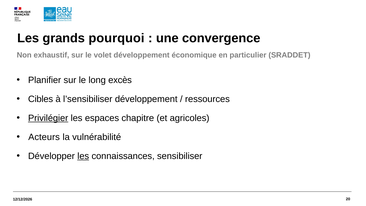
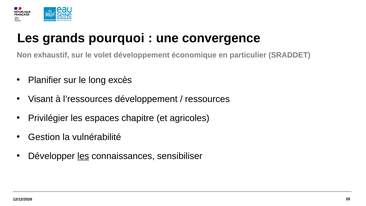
Cibles: Cibles -> Visant (41, 99)
l’sensibiliser: l’sensibiliser -> l’ressources (88, 99)
Privilégier underline: present -> none (48, 118)
Acteurs: Acteurs -> Gestion (44, 137)
